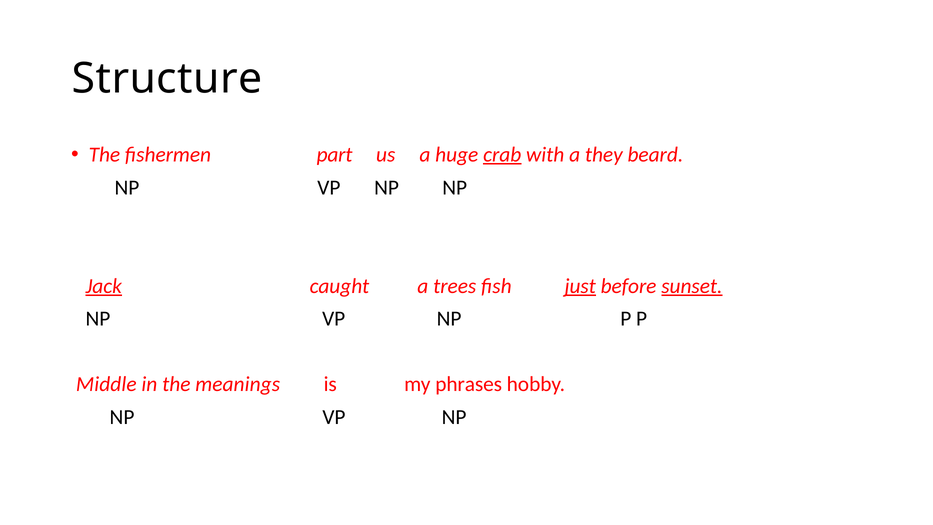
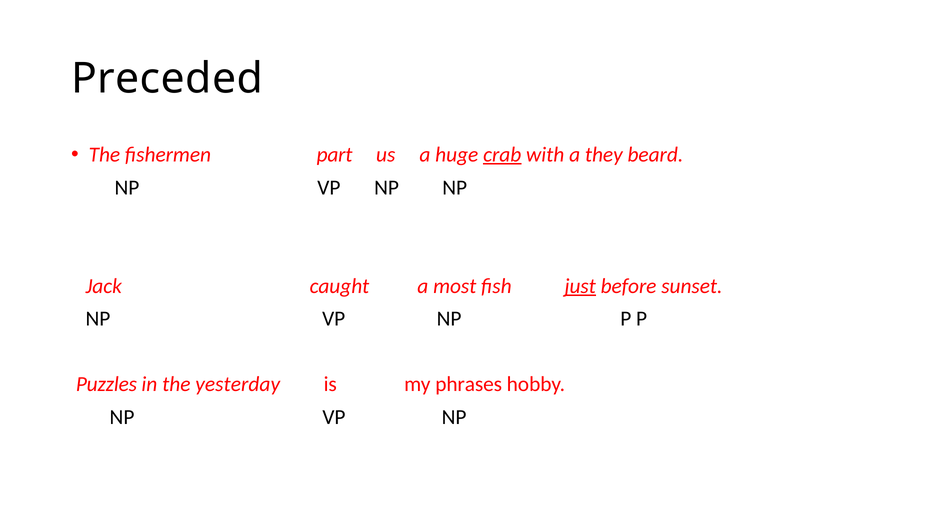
Structure: Structure -> Preceded (167, 78)
Jack underline: present -> none (104, 286)
trees: trees -> most (455, 286)
sunset underline: present -> none (692, 286)
Middle: Middle -> Puzzles (106, 384)
meanings: meanings -> yesterday (238, 384)
